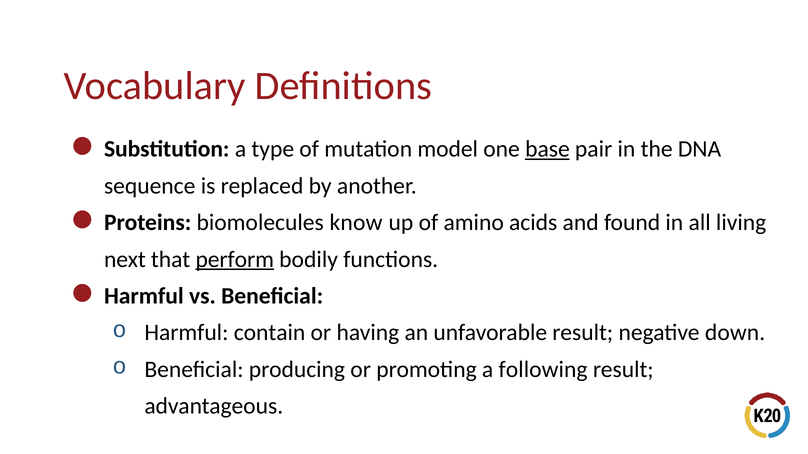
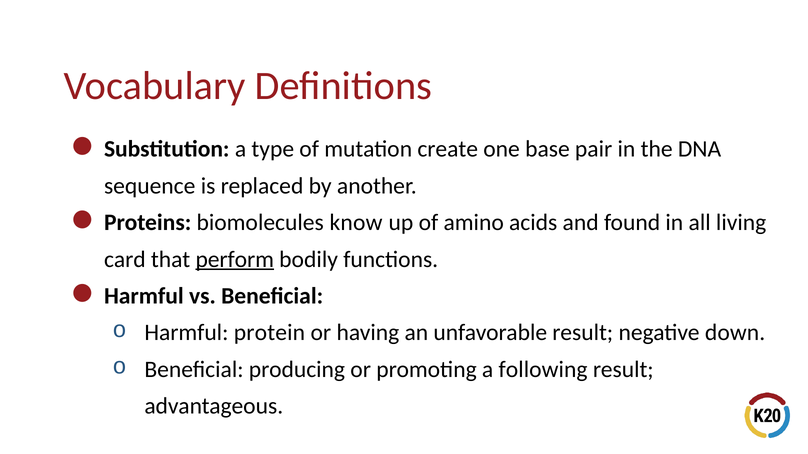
model: model -> create (448, 149)
base underline: present -> none (547, 149)
next: next -> card (125, 260)
contain: contain -> protein (269, 333)
